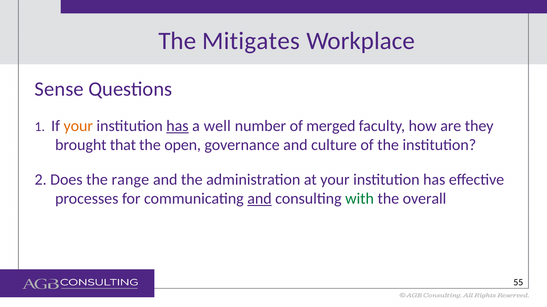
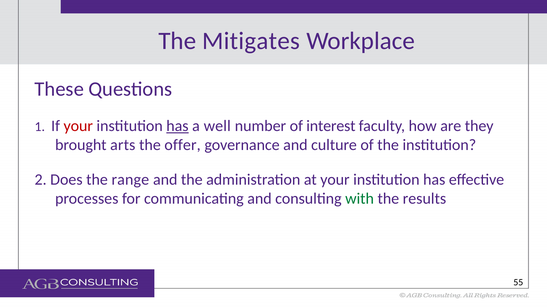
Sense: Sense -> These (59, 89)
your colour: orange -> red (78, 126)
merged: merged -> interest (331, 126)
that: that -> arts (123, 145)
open: open -> offer (183, 145)
and underline: present -> none (259, 199)
overall: overall -> results (424, 199)
